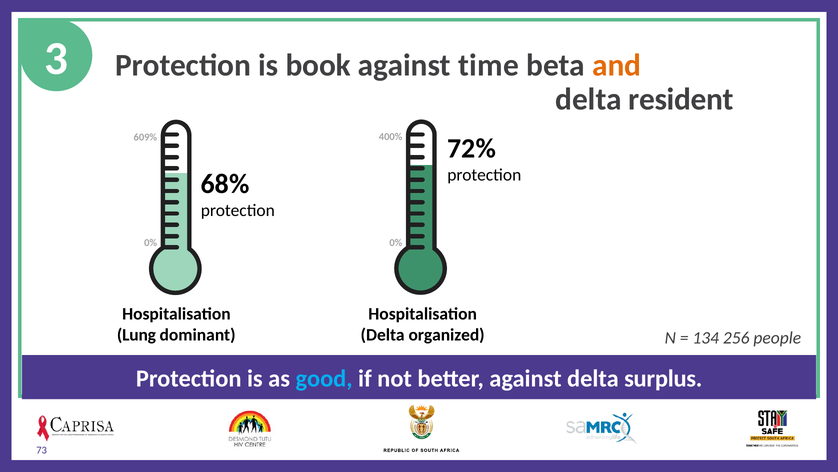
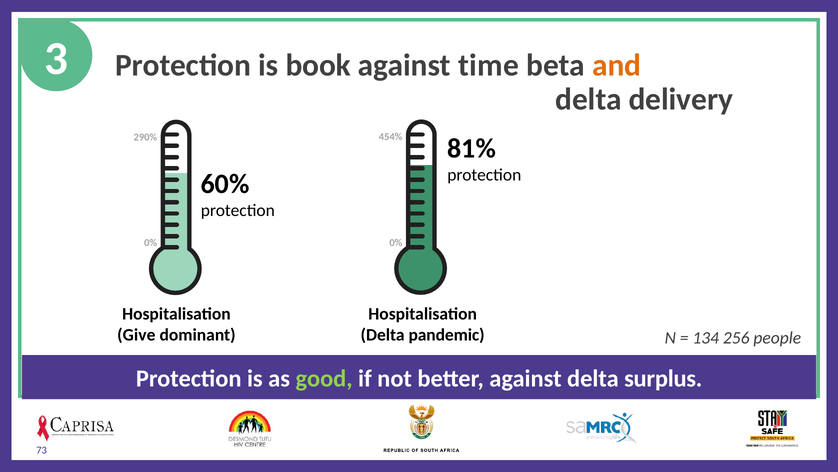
resident: resident -> delivery (681, 99)
400%: 400% -> 454% (391, 137)
609%: 609% -> 290% (145, 137)
72%: 72% -> 81% (472, 148)
68%: 68% -> 60% (225, 184)
Lung: Lung -> Give (136, 334)
organized: organized -> pandemic (447, 334)
good colour: light blue -> light green (324, 378)
